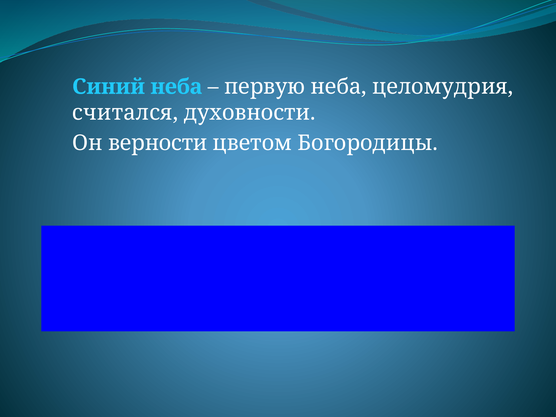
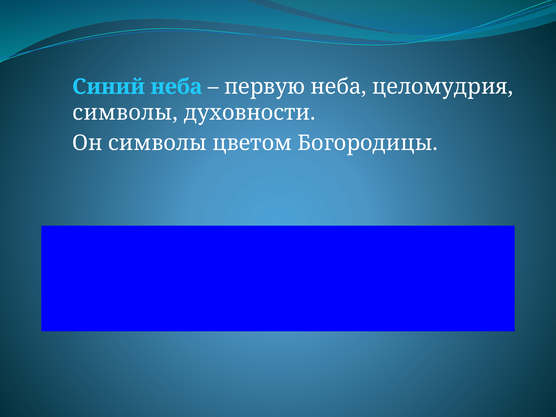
считался: считался -> символы (125, 113)
Он верности: верности -> символы (158, 143)
